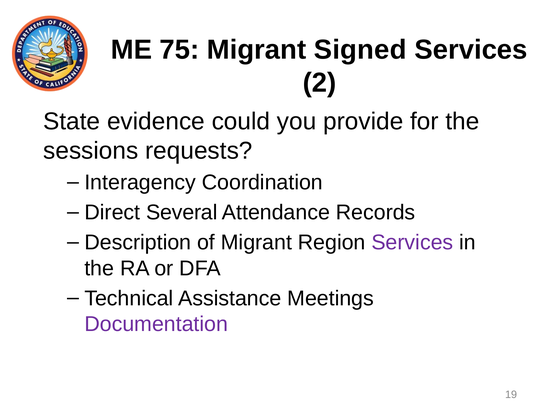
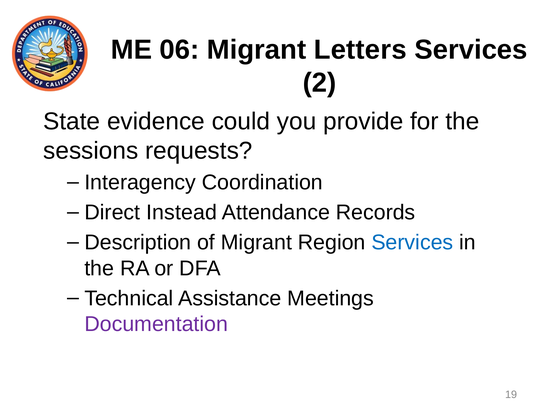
75: 75 -> 06 (180, 50)
Signed: Signed -> Letters (360, 50)
Several: Several -> Instead (182, 212)
Services colour: purple -> blue (412, 242)
